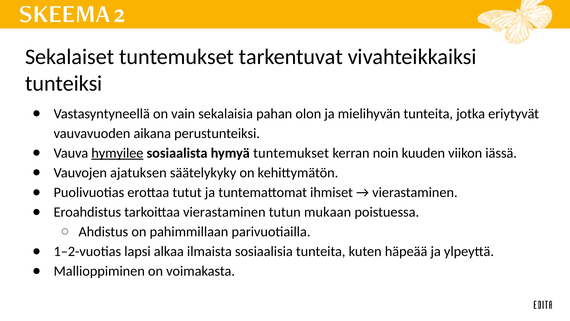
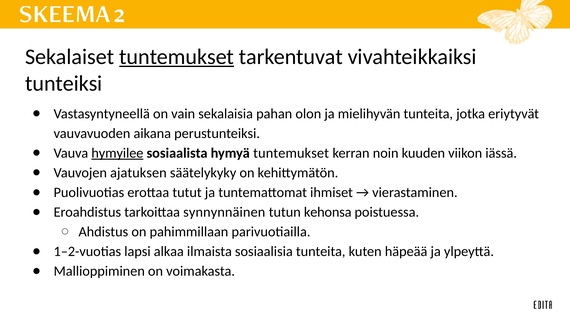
tuntemukset underline: none -> present (177, 57)
tarkoittaa vierastaminen: vierastaminen -> synnynnäinen (224, 212)
mukaan: mukaan -> kehonsa (328, 212)
